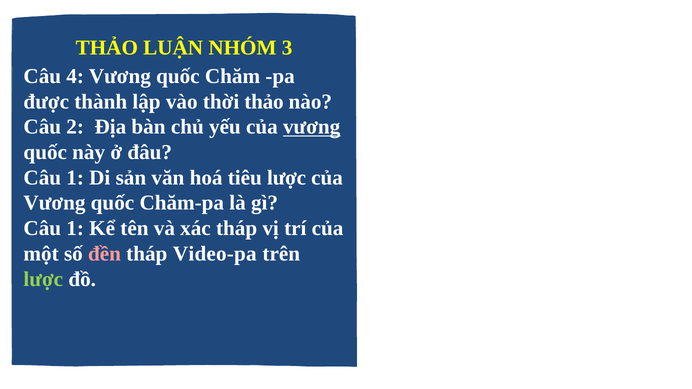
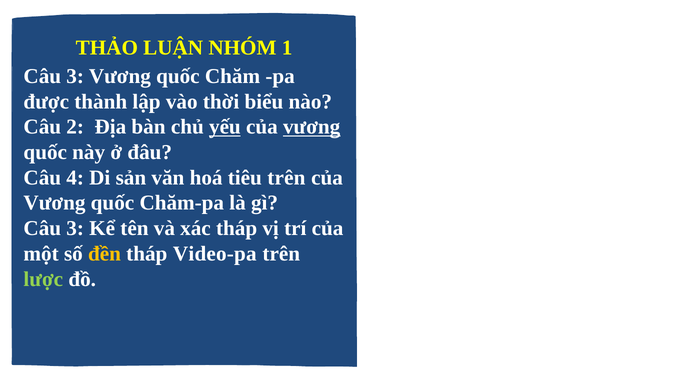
3: 3 -> 1 (287, 48)
4: 4 -> 3 (75, 76)
thời thảo: thảo -> biểu (264, 102)
yếu underline: none -> present (225, 127)
1: 1 -> 4 (75, 178)
tiêu lược: lược -> trên (286, 178)
1: 1 -> 3 (75, 228)
đền colour: pink -> yellow (105, 254)
